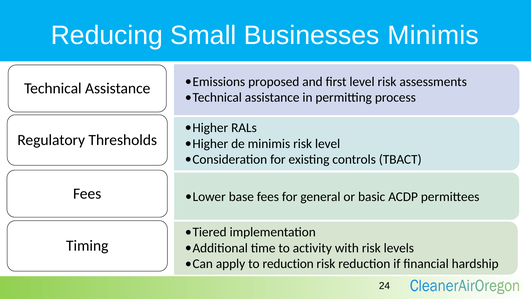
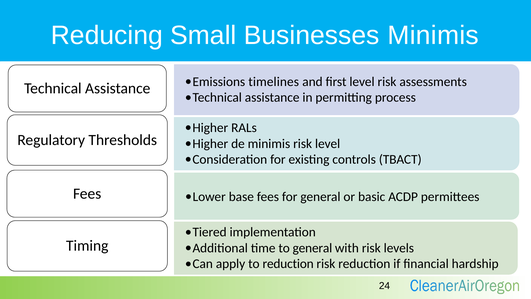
proposed: proposed -> timelines (274, 82)
to activity: activity -> general (312, 248)
